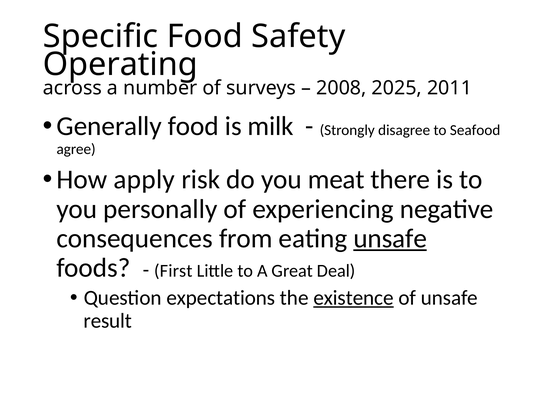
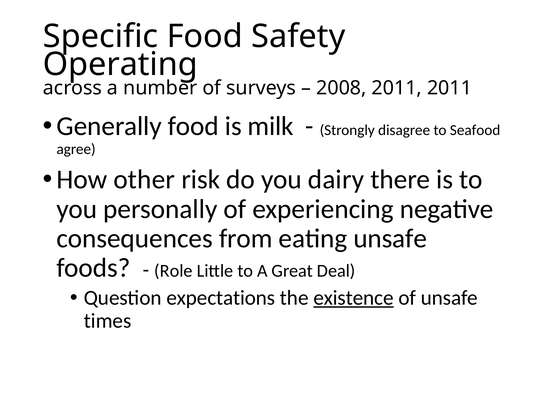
2008 2025: 2025 -> 2011 (397, 88)
apply: apply -> other (144, 179)
meat: meat -> dairy (336, 179)
unsafe underline: present -> none (390, 238)
First: First -> Role (173, 271)
result: result -> times (108, 321)
